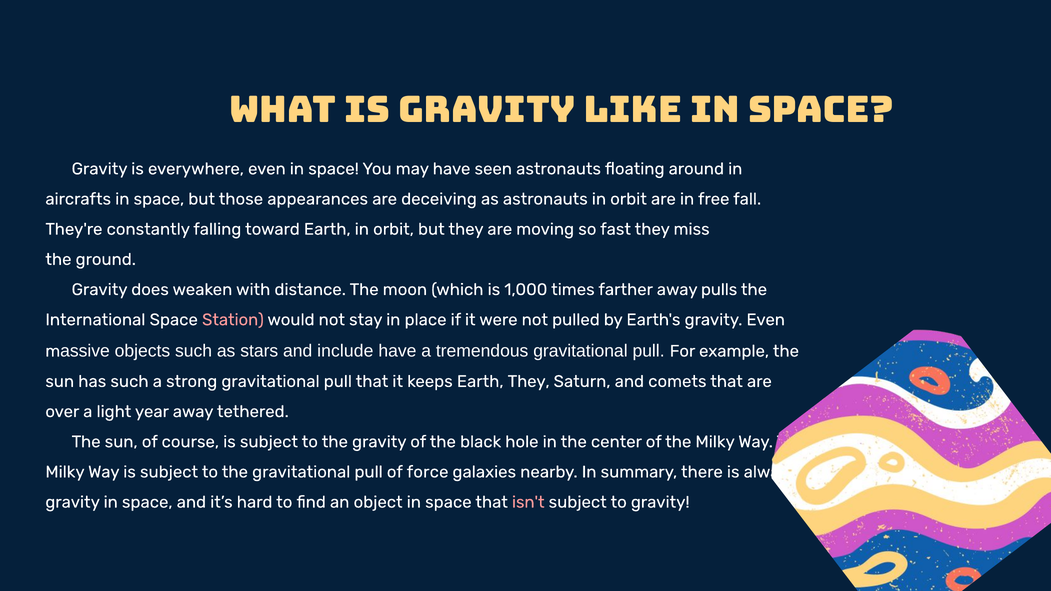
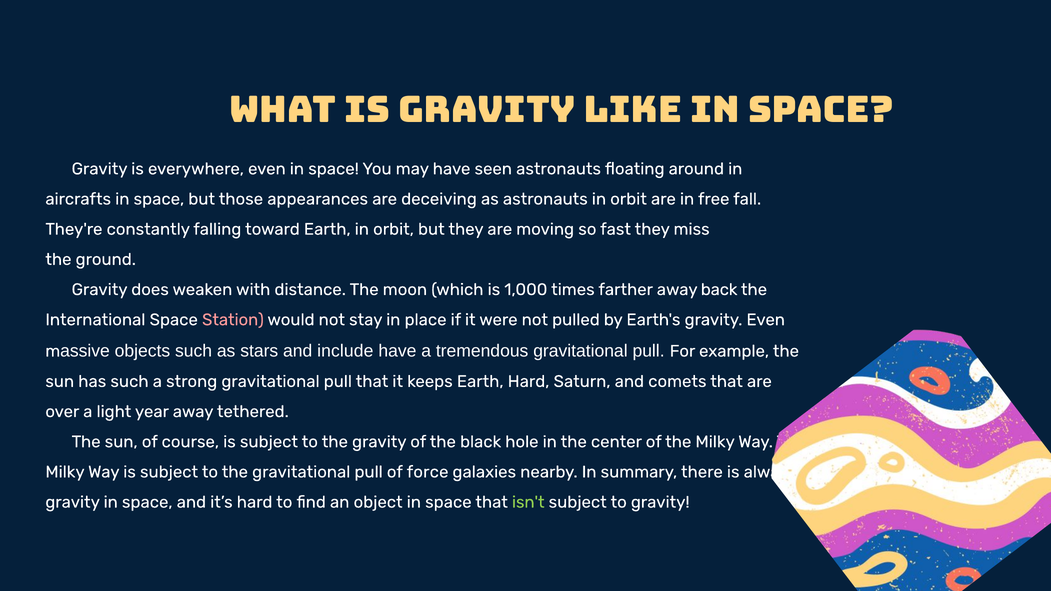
pulls: pulls -> back (719, 290)
Earth They: They -> Hard (529, 382)
isn't colour: pink -> light green (528, 502)
